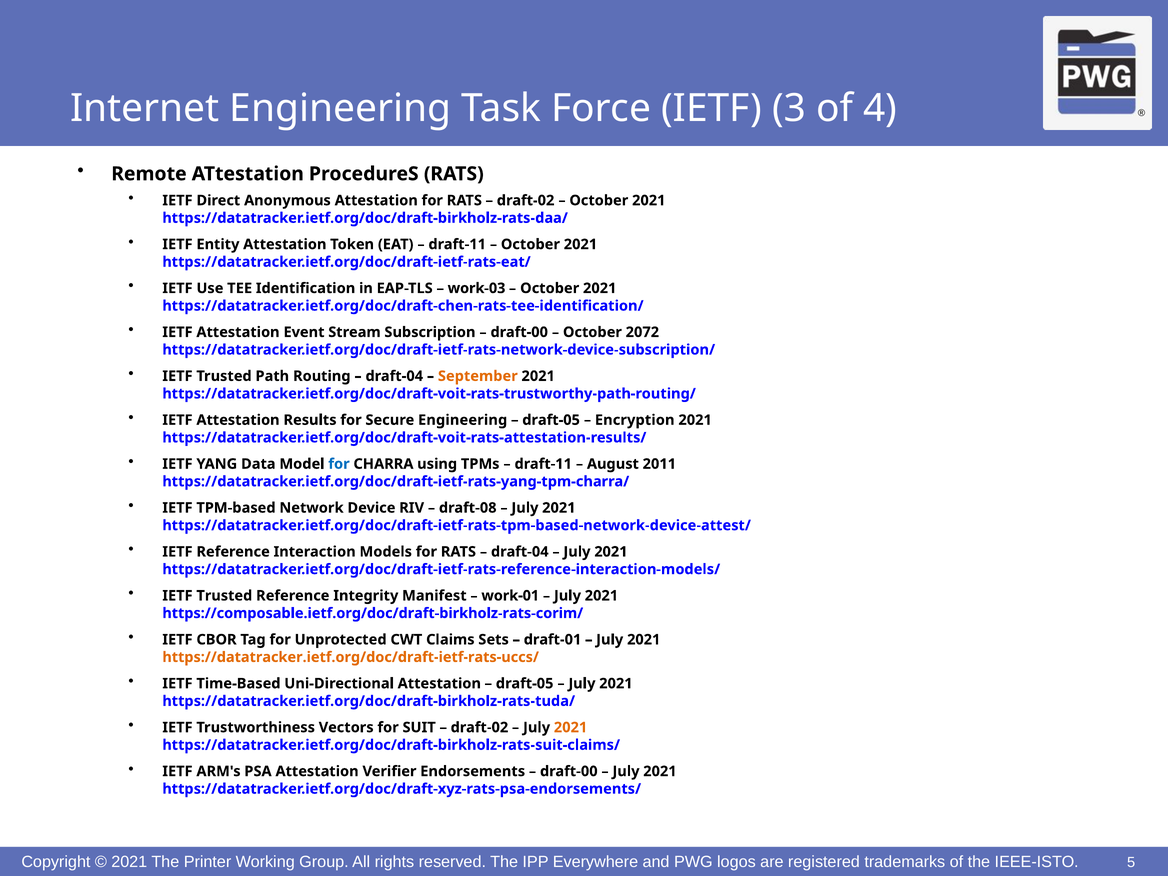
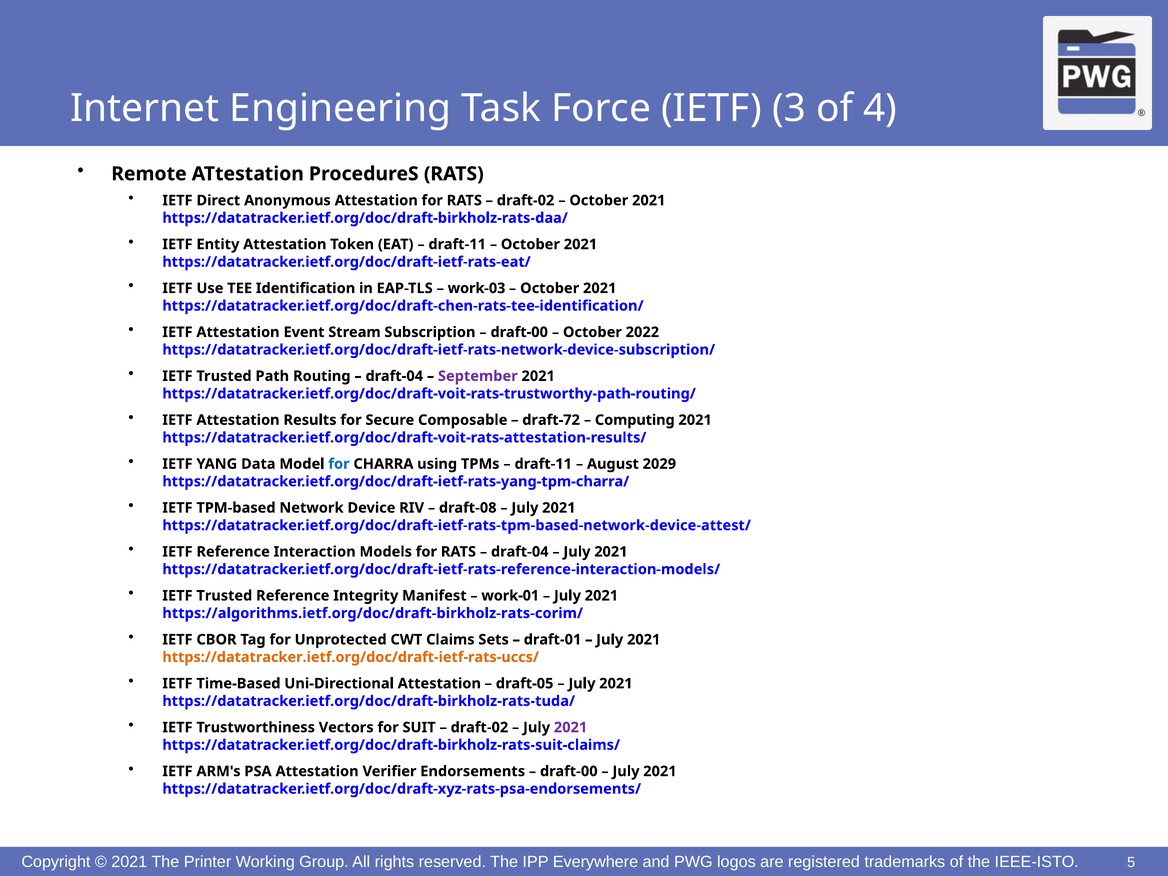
2072: 2072 -> 2022 (642, 332)
September colour: orange -> purple (478, 376)
Secure Engineering: Engineering -> Composable (463, 420)
draft-05: draft-05 -> draft-72 (551, 420)
Encryption: Encryption -> Computing (635, 420)
2011: 2011 -> 2029 (659, 464)
https://composable.ietf.org/doc/draft-birkholz-rats-corim/: https://composable.ietf.org/doc/draft-birkholz-rats-corim/ -> https://algorithms.ietf.org/doc/draft-birkholz-rats-corim/ (373, 613)
2021 colour: orange -> purple (571, 727)
